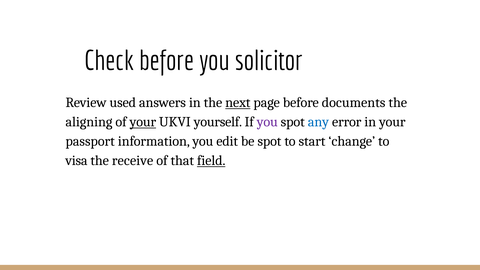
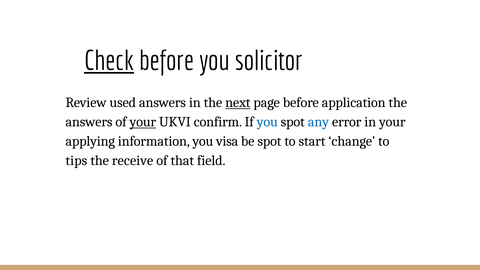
Check underline: none -> present (109, 61)
documents: documents -> application (354, 103)
aligning: aligning -> answers (89, 122)
yourself: yourself -> confirm (218, 122)
you colour: purple -> blue (267, 122)
passport: passport -> applying (90, 141)
edit: edit -> visa (227, 141)
visa: visa -> tips (76, 161)
field underline: present -> none (211, 161)
